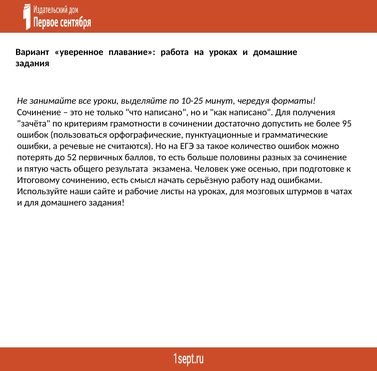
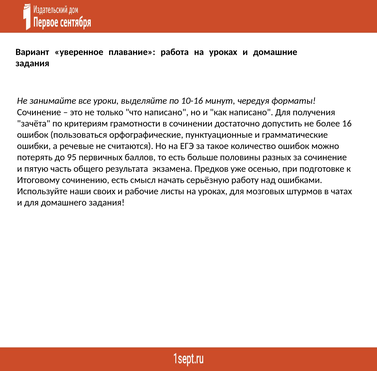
10-25: 10-25 -> 10-16 (192, 101)
95: 95 -> 16 (347, 123)
52: 52 -> 95 (72, 157)
Человек: Человек -> Предков (211, 169)
сайте: сайте -> своих (104, 191)
